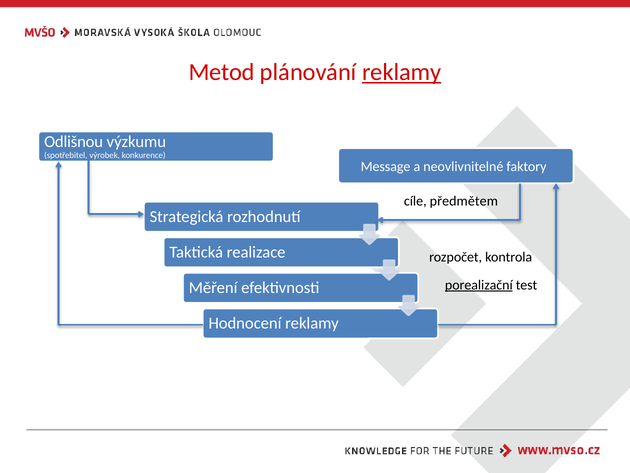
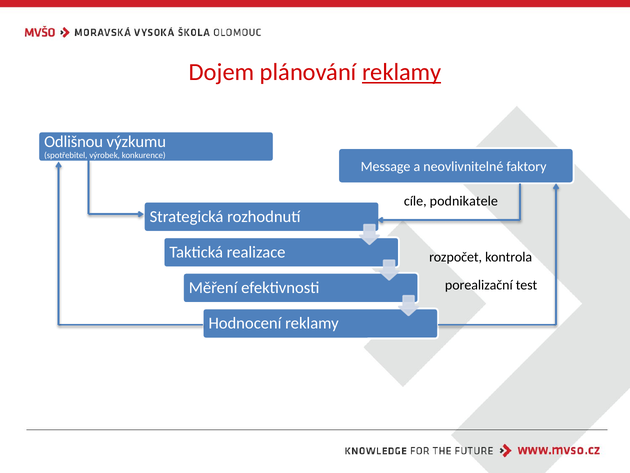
Metod: Metod -> Dojem (222, 72)
předmětem: předmětem -> podnikatele (464, 201)
porealizační underline: present -> none (479, 285)
